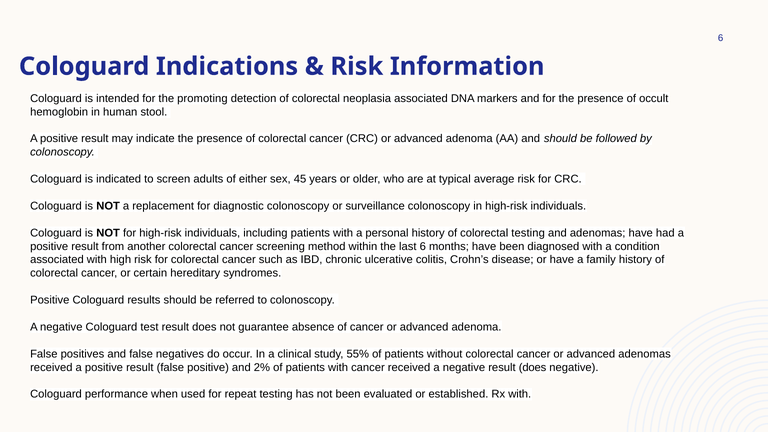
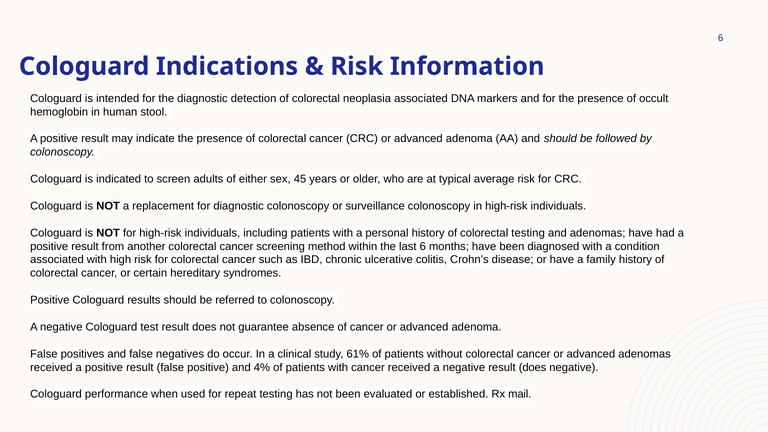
the promoting: promoting -> diagnostic (202, 98)
55%: 55% -> 61% (358, 354)
2%: 2% -> 4% (262, 367)
Rx with: with -> mail (520, 394)
